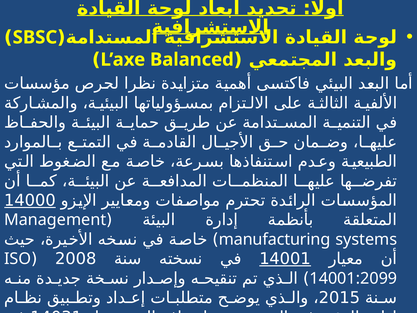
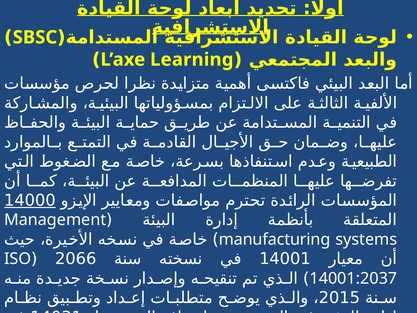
Balanced: Balanced -> Learning (192, 60)
2008: 2008 -> 2066 (76, 259)
14001 underline: present -> none (285, 259)
14001:2099: 14001:2099 -> 14001:2037 (353, 278)
